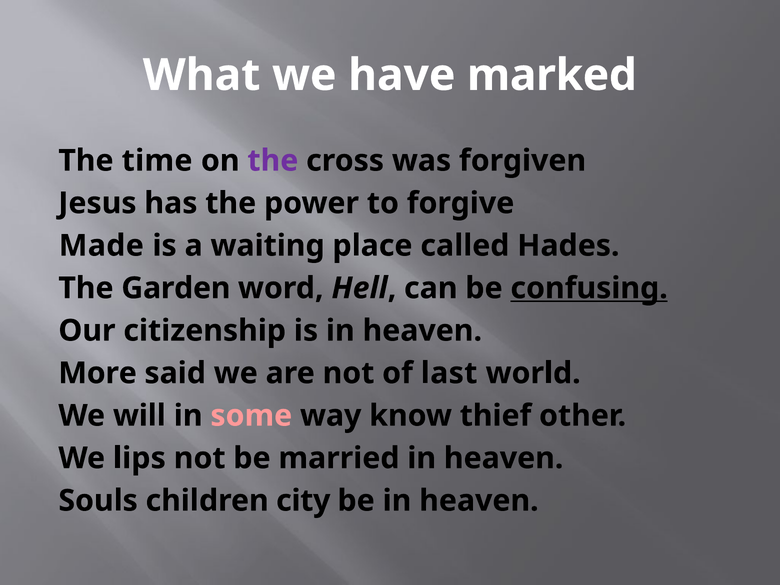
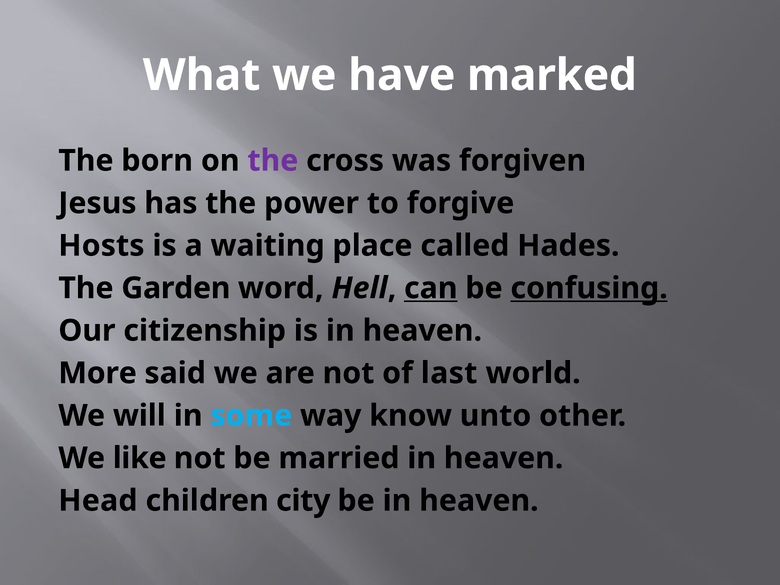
time: time -> born (157, 161)
Made: Made -> Hosts (101, 246)
can underline: none -> present (431, 288)
some colour: pink -> light blue (251, 416)
thief: thief -> unto (495, 416)
lips: lips -> like (140, 458)
Souls: Souls -> Head (98, 501)
